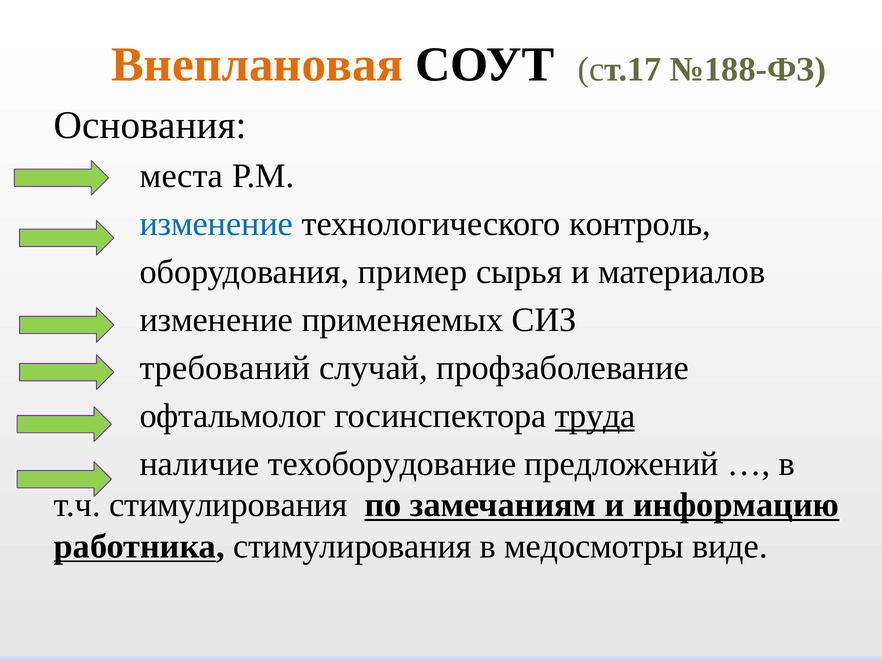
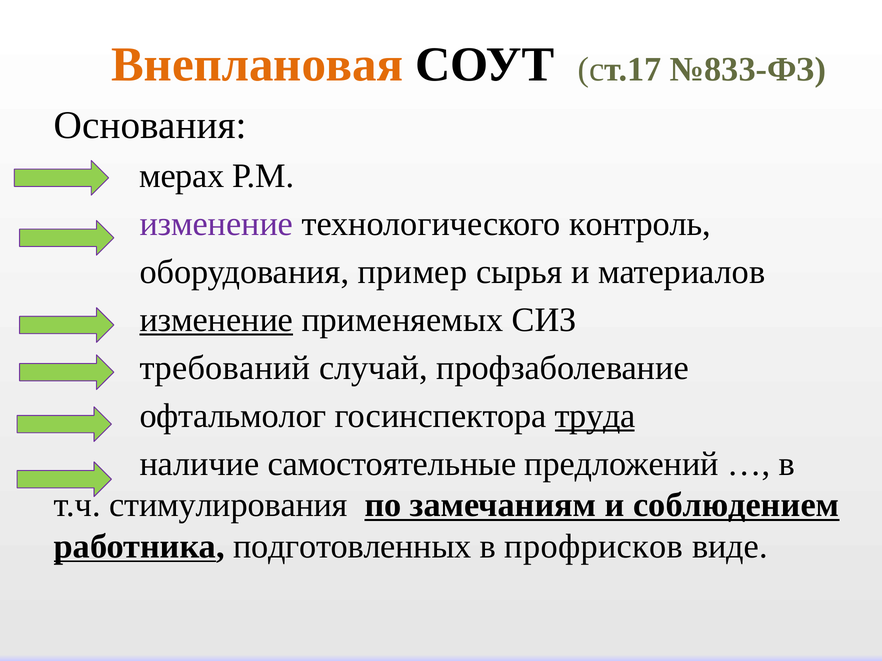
№188-ФЗ: №188-ФЗ -> №833-ФЗ (748, 69)
места: места -> мерах (182, 176)
изменение colour: blue -> purple (216, 224)
изменение underline: none -> present (216, 320)
техоборудование: техоборудование -> самостоятельные (392, 464)
информацию: информацию -> соблюдением (736, 505)
работника стимулирования: стимулирования -> подготовленных (352, 547)
медосмотры: медосмотры -> профрисков (594, 547)
